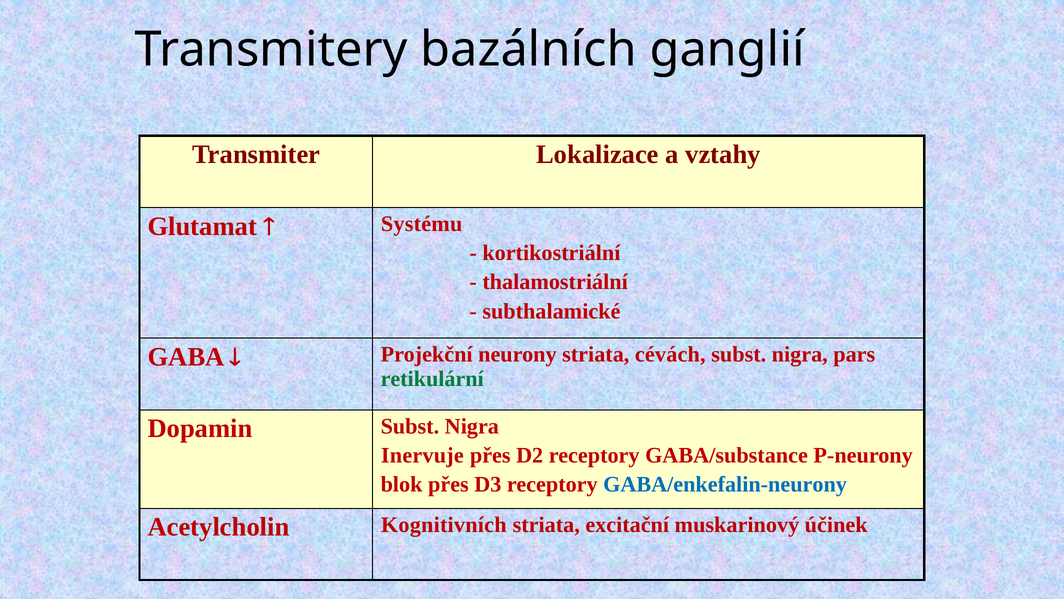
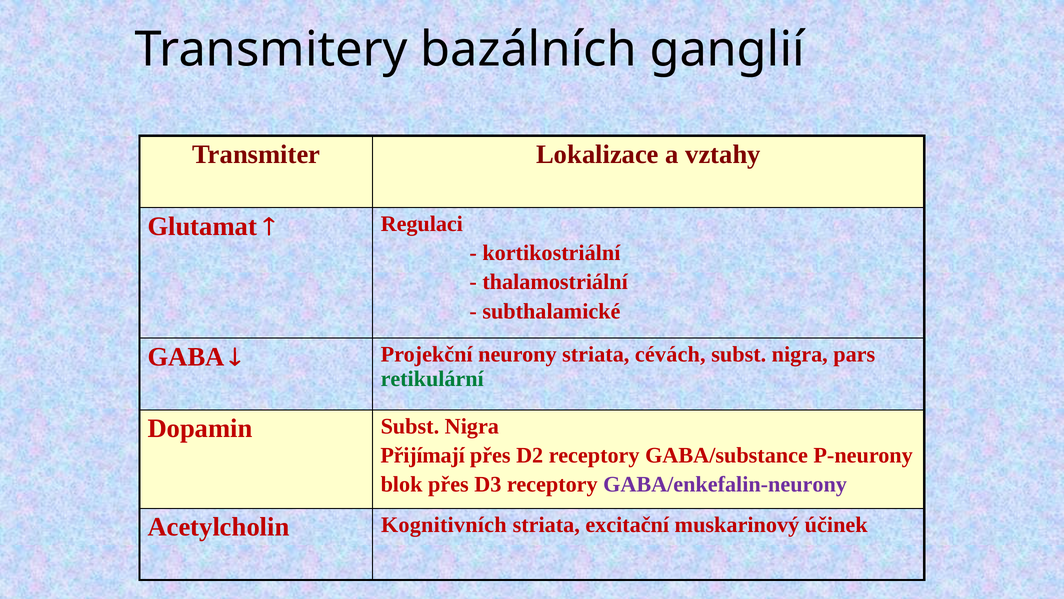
Systému: Systému -> Regulaci (422, 224)
Inervuje: Inervuje -> Přijímají (423, 455)
GABA/enkefalin-neurony colour: blue -> purple (725, 484)
